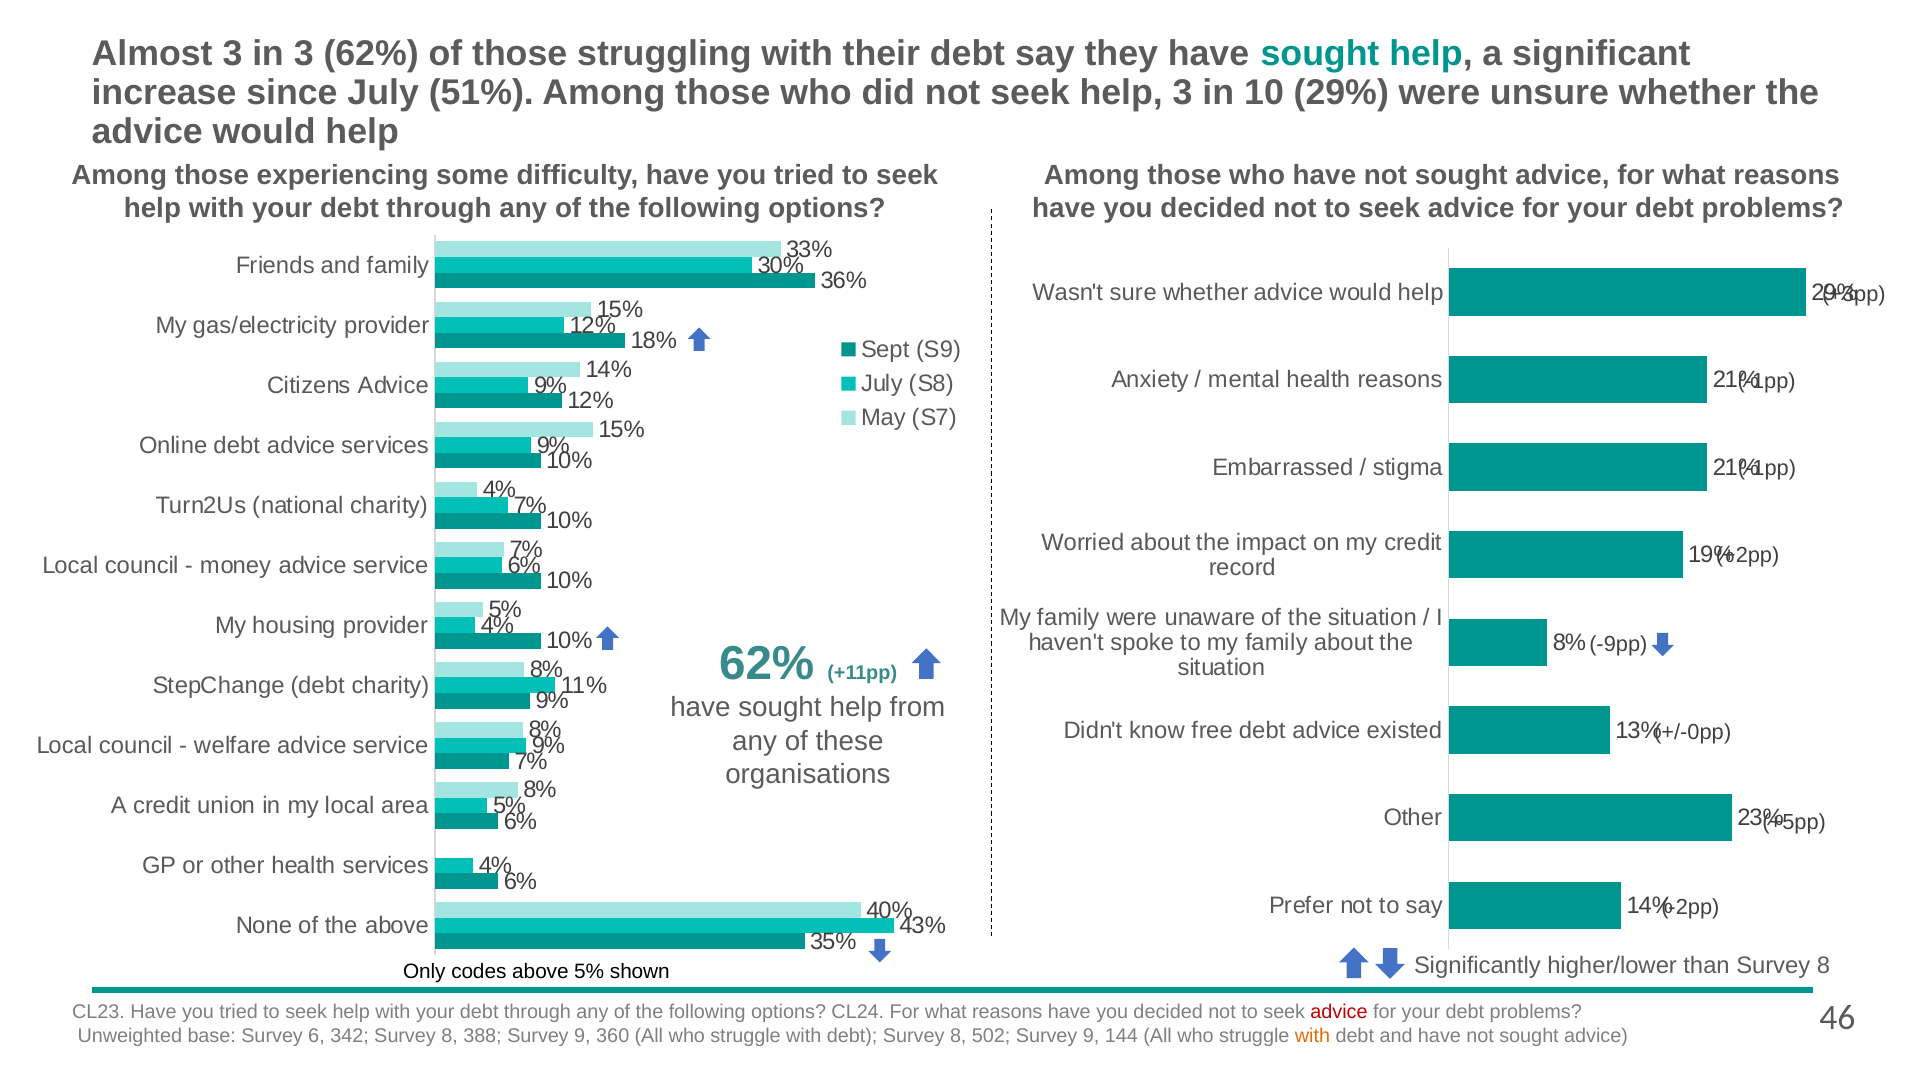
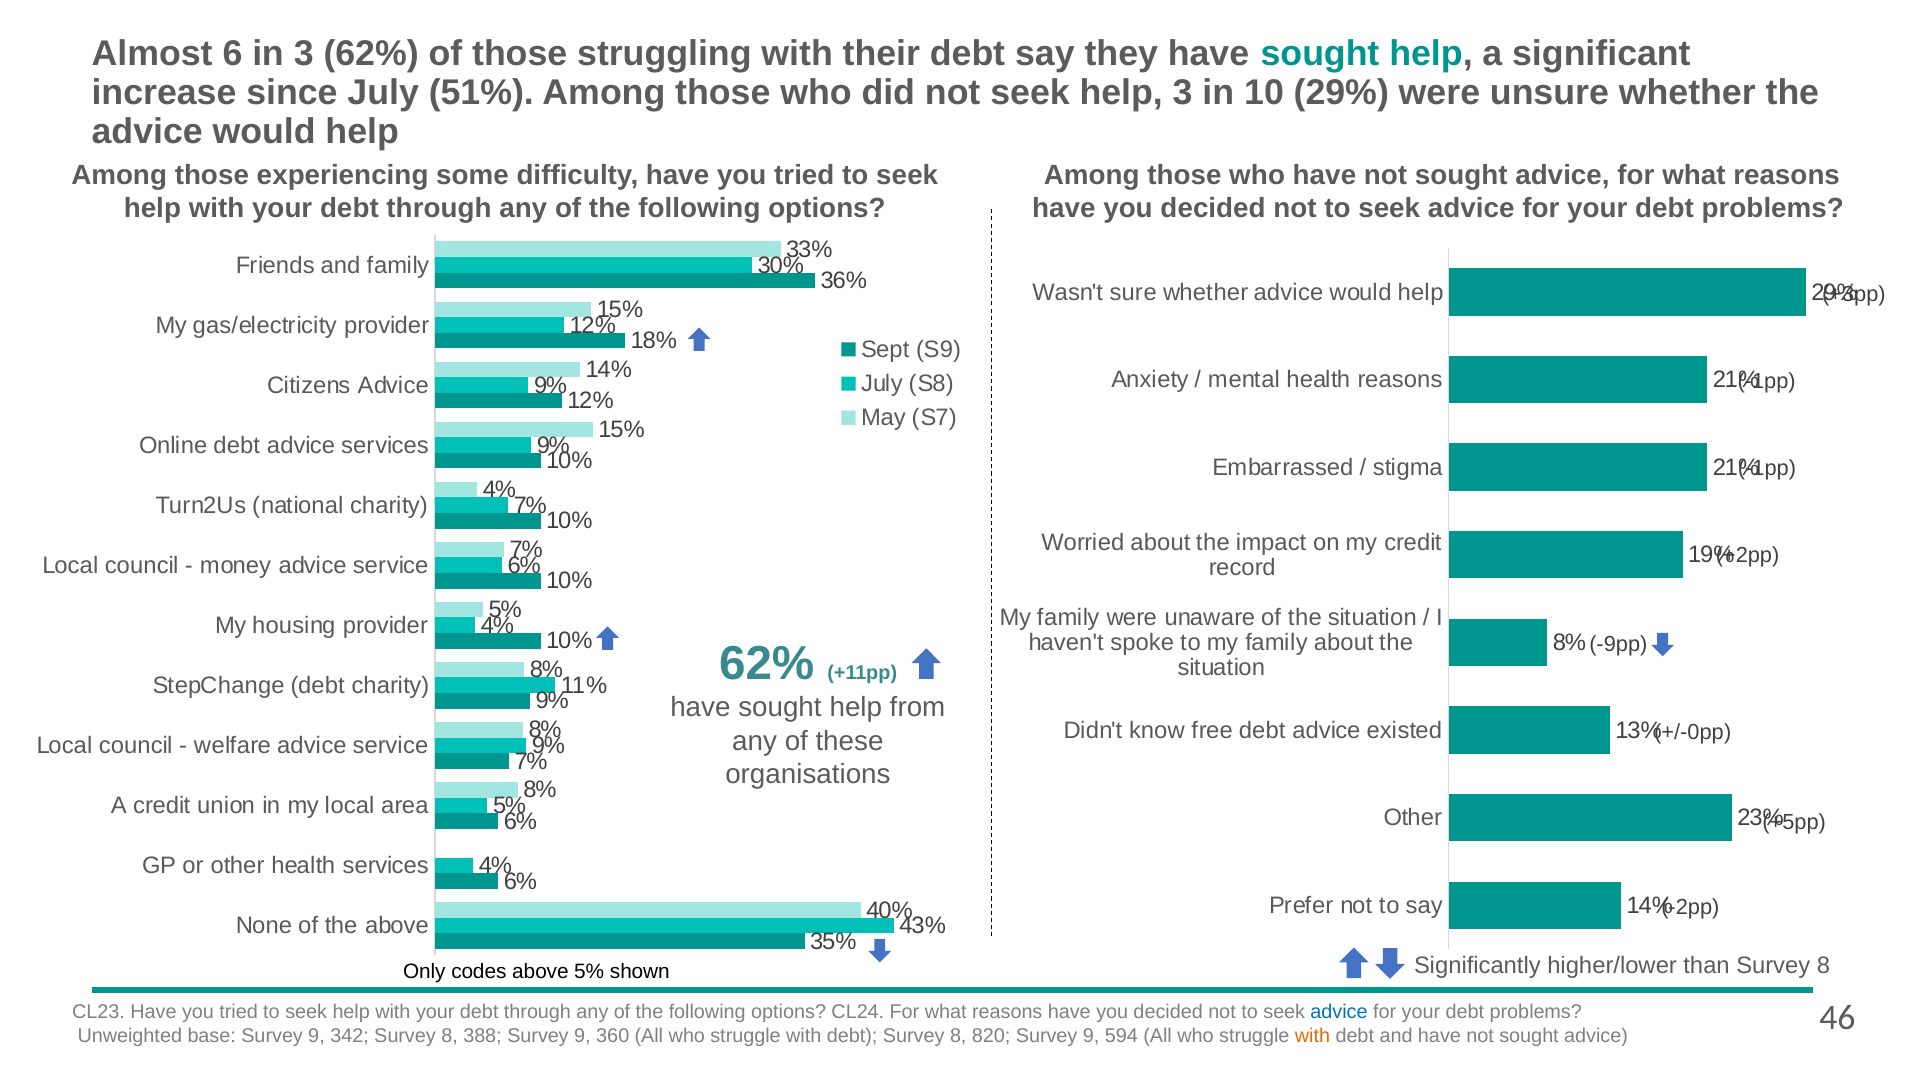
Almost 3: 3 -> 6 (232, 54)
advice colour: red -> blue (1339, 1013)
base Survey 6: 6 -> 9 (317, 1036)
502: 502 -> 820 (991, 1036)
144: 144 -> 594 (1121, 1036)
